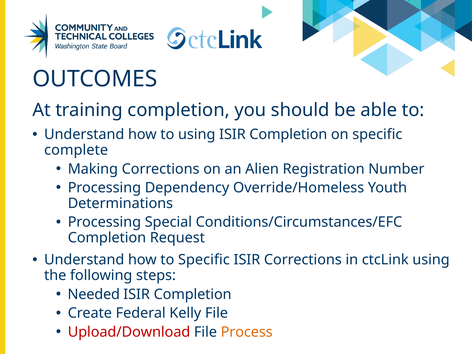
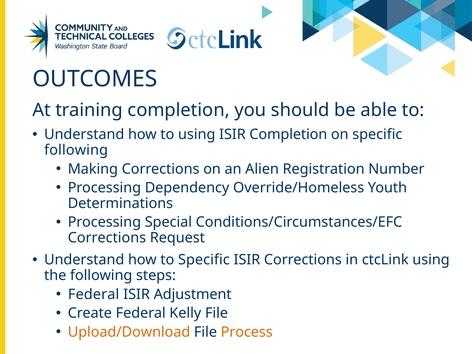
complete: complete -> following (76, 150)
Completion: Completion -> Corrections (107, 238)
Needed: Needed -> Federal (94, 294)
Completion: Completion -> Adjustment (193, 294)
Upload/Download colour: red -> orange (129, 332)
